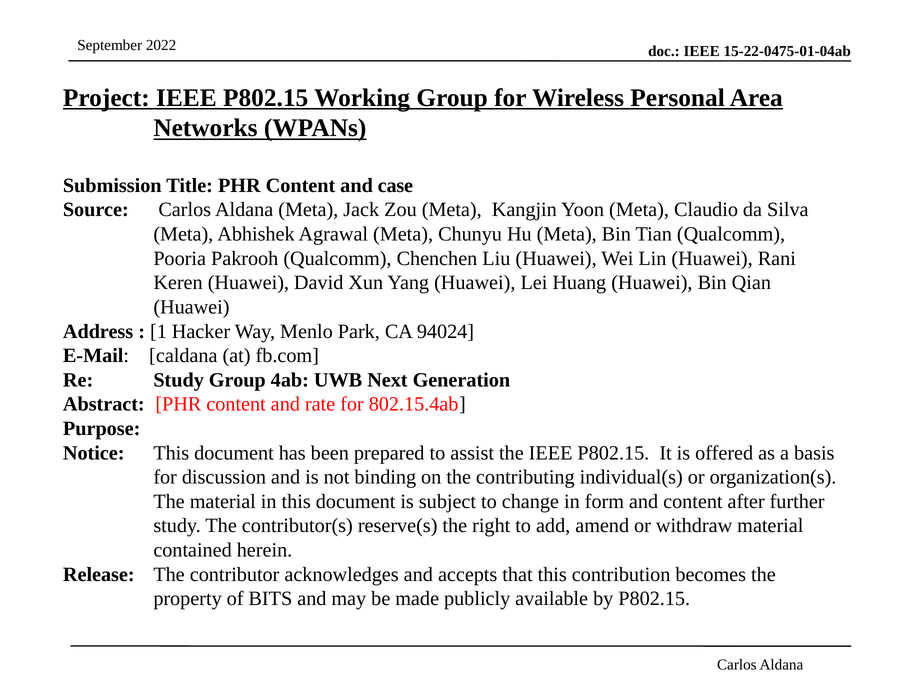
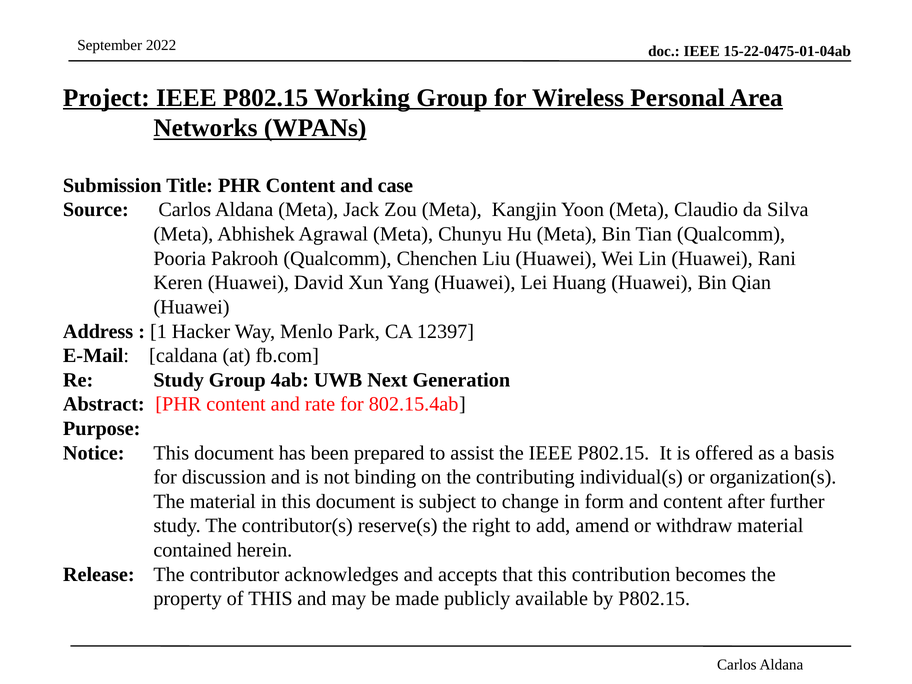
94024: 94024 -> 12397 (445, 331)
of BITS: BITS -> THIS (270, 599)
